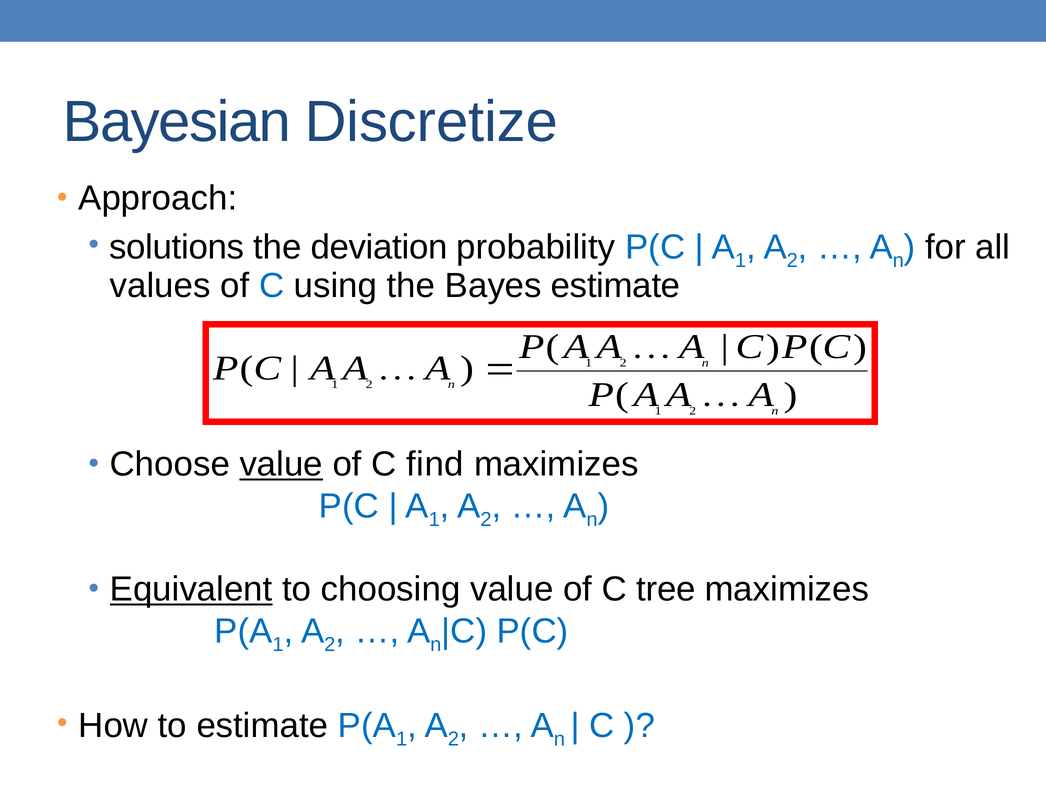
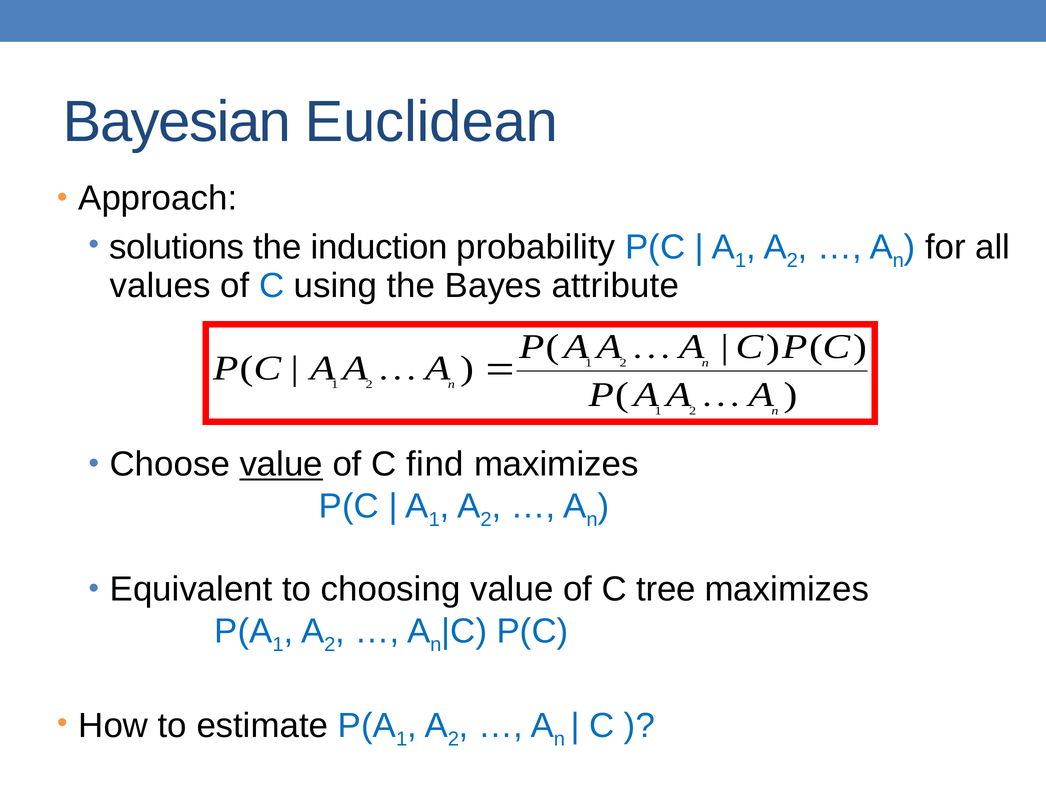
Discretize: Discretize -> Euclidean (431, 122)
deviation: deviation -> induction (379, 247)
Bayes estimate: estimate -> attribute (615, 286)
Equivalent underline: present -> none (191, 589)
